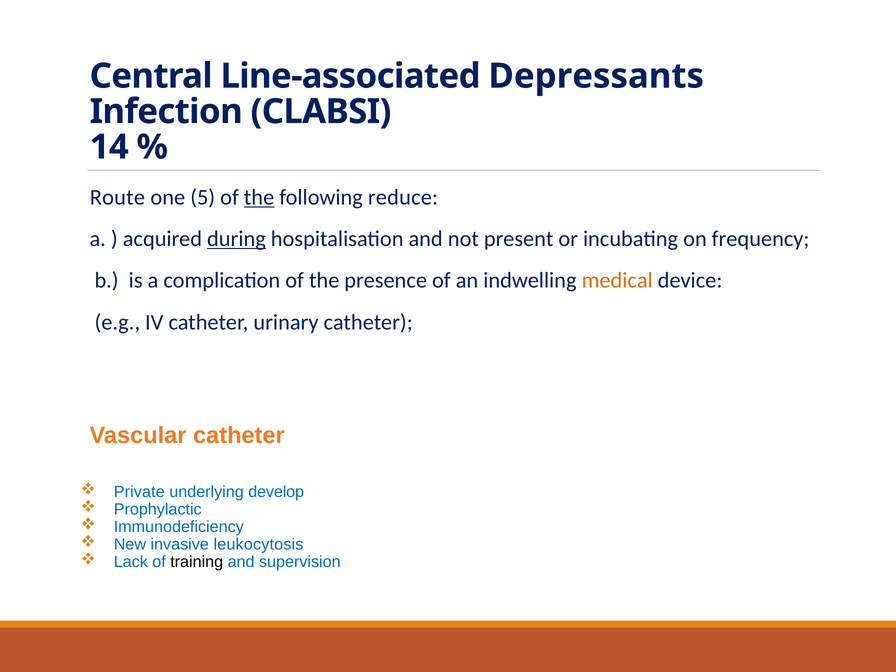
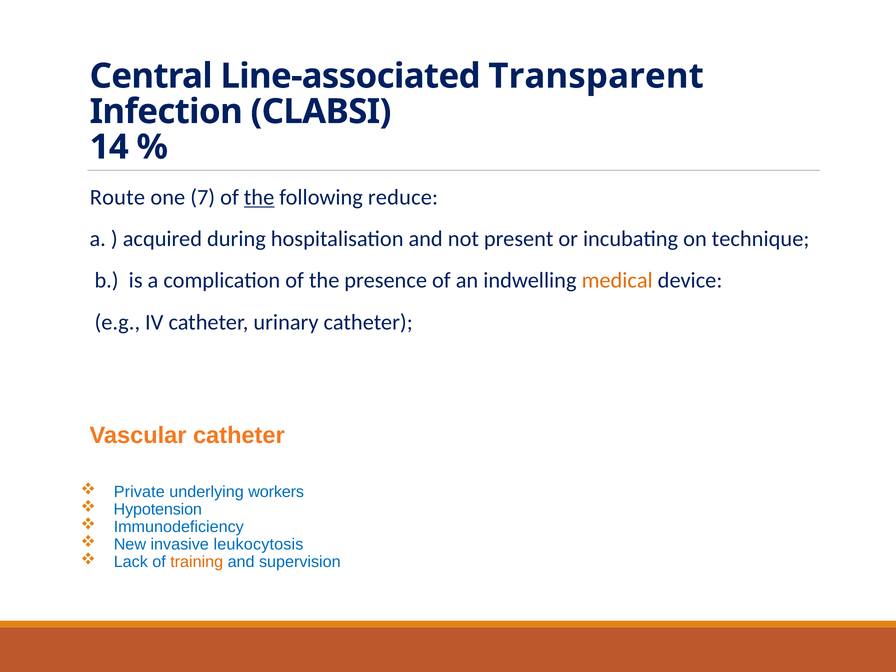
Depressants: Depressants -> Transparent (596, 76)
5: 5 -> 7 (203, 197)
during underline: present -> none (236, 239)
frequency: frequency -> technique (761, 239)
develop: develop -> workers (276, 492)
Prophylactic: Prophylactic -> Hypotension (158, 509)
training colour: black -> orange (197, 562)
